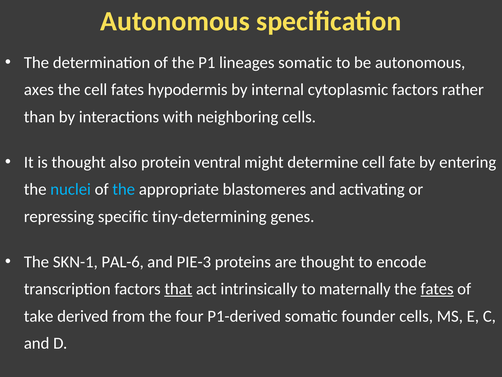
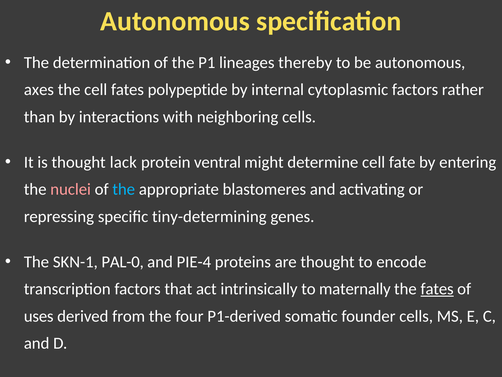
lineages somatic: somatic -> thereby (305, 63)
hypodermis: hypodermis -> polypeptide (188, 90)
also: also -> lack (123, 162)
nuclei colour: light blue -> pink (71, 189)
PAL-6: PAL-6 -> PAL-0 (123, 262)
PIE-3: PIE-3 -> PIE-4 (194, 262)
that underline: present -> none (178, 289)
take: take -> uses (39, 316)
